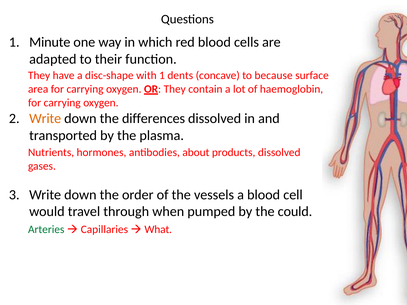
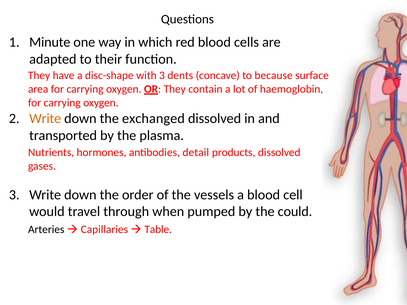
with 1: 1 -> 3 (162, 76)
differences: differences -> exchanged (153, 119)
about: about -> detail (196, 153)
Arteries colour: green -> black (46, 230)
What: What -> Table (158, 230)
